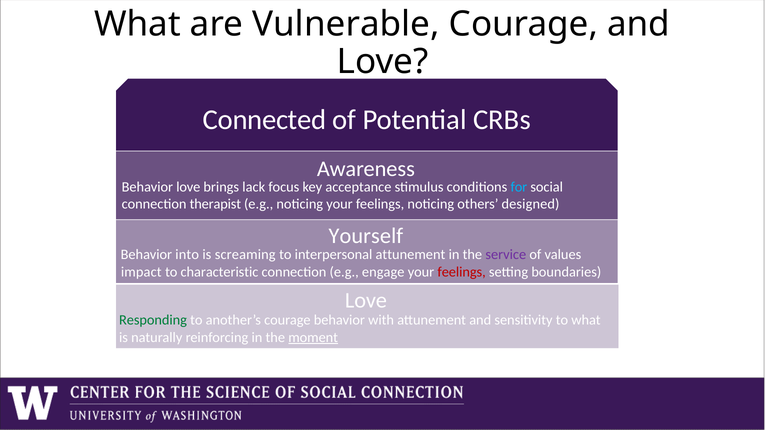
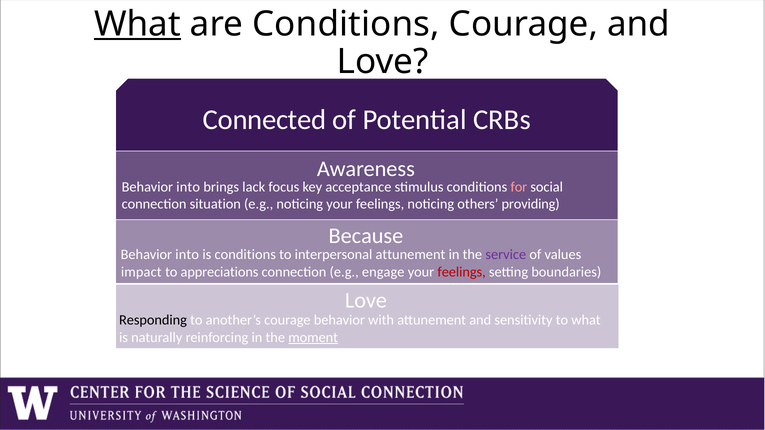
What underline: none -> present (138, 24)
are Vulnerable: Vulnerable -> Conditions (346, 24)
love: love -> into (188, 187)
for colour: light blue -> pink (519, 187)
therapist: therapist -> situation (215, 204)
designed: designed -> providing (531, 204)
Yourself: Yourself -> Because (366, 236)
is screaming: screaming -> conditions (245, 255)
characteristic: characteristic -> appreciations (220, 272)
Responding colour: green -> black (153, 320)
